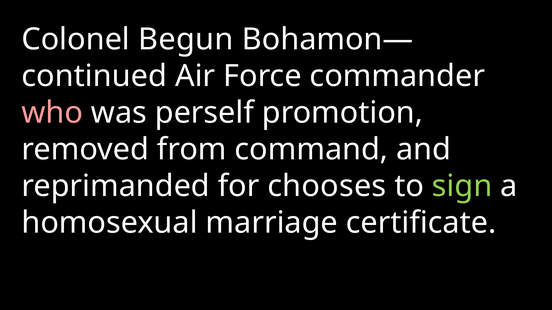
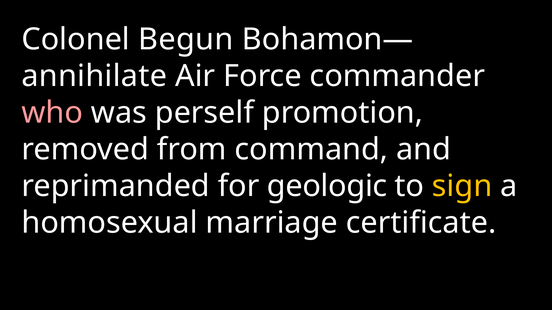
continued: continued -> annihilate (94, 76)
chooses: chooses -> geologic (327, 186)
sign colour: light green -> yellow (462, 186)
